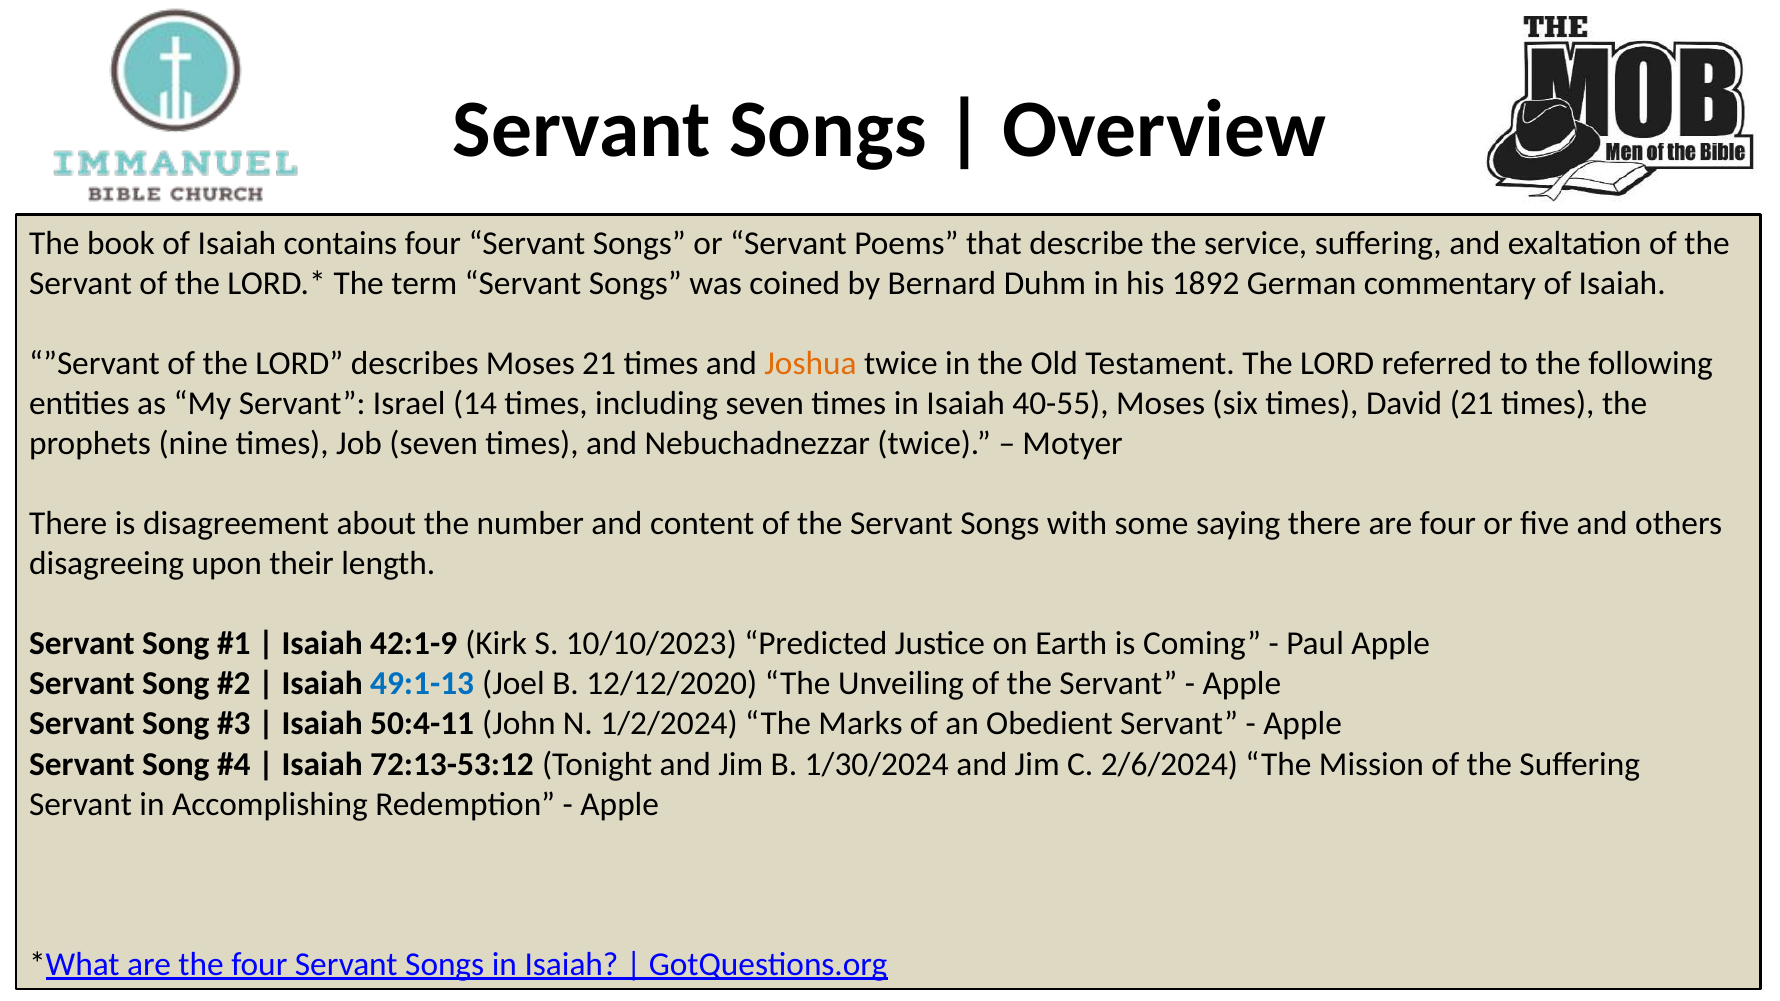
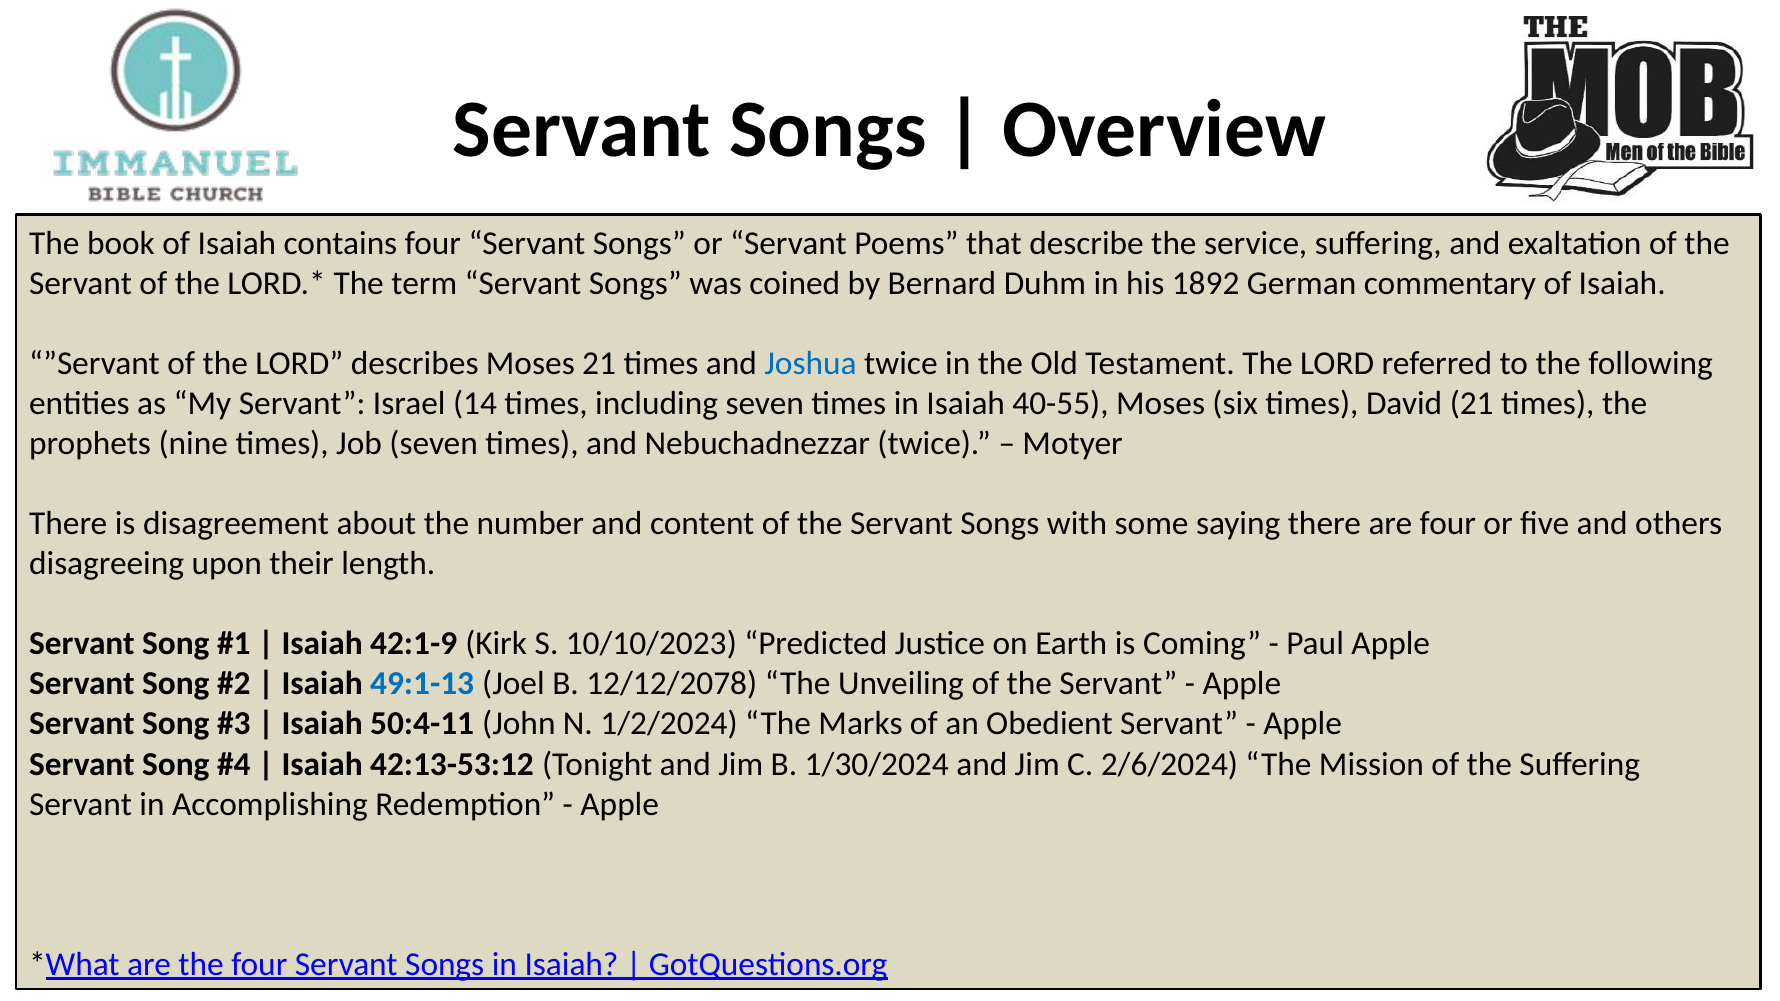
Joshua colour: orange -> blue (810, 364)
12/12/2020: 12/12/2020 -> 12/12/2078 (672, 684)
72:13-53:12: 72:13-53:12 -> 42:13-53:12 (452, 764)
